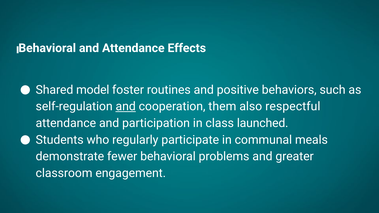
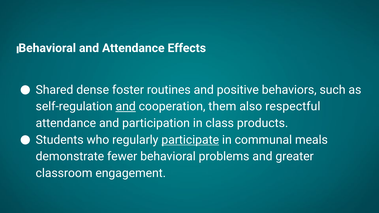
model: model -> dense (93, 90)
launched: launched -> products (263, 123)
participate underline: none -> present (190, 140)
